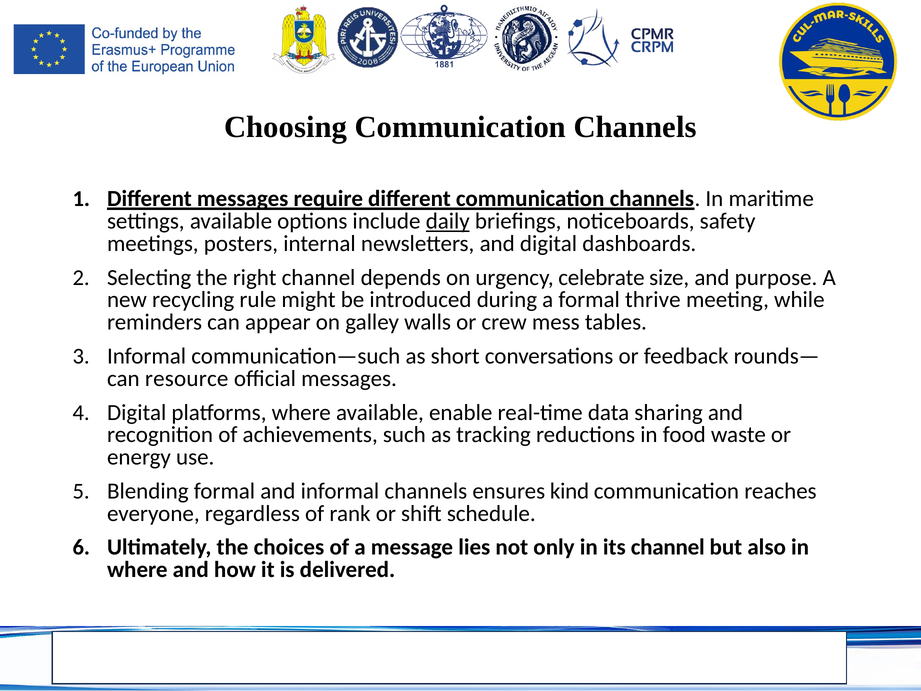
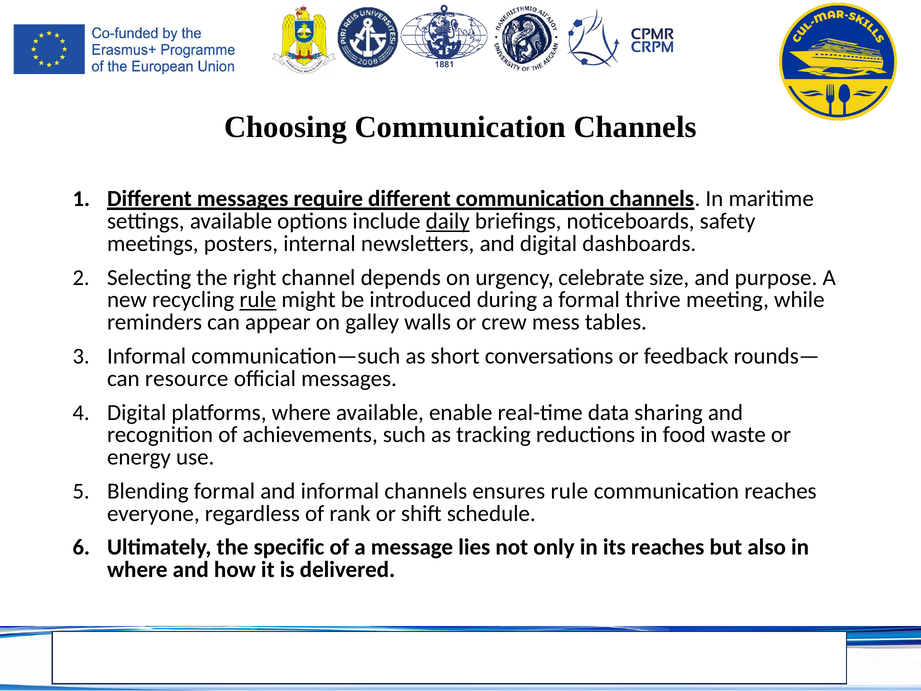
rule underline: none -> present (258, 300)
ensures kind: kind -> rule (569, 491)
choices: choices -> specific (289, 547)
its channel: channel -> reaches (668, 547)
